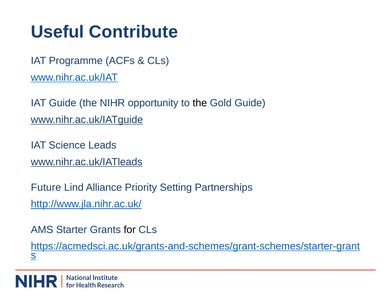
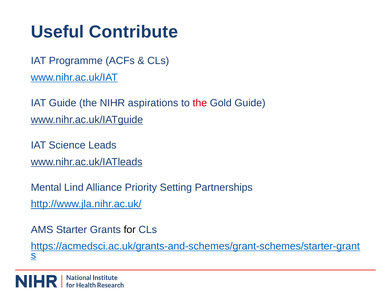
opportunity: opportunity -> aspirations (153, 103)
the colour: black -> red (200, 103)
Future: Future -> Mental (46, 187)
